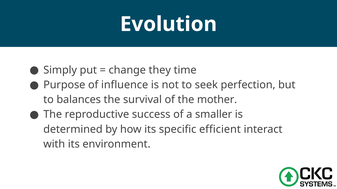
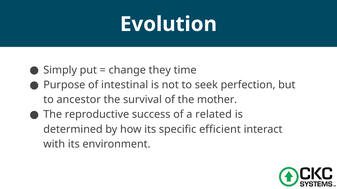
influence: influence -> intestinal (125, 85)
balances: balances -> ancestor (79, 100)
smaller: smaller -> related (214, 115)
